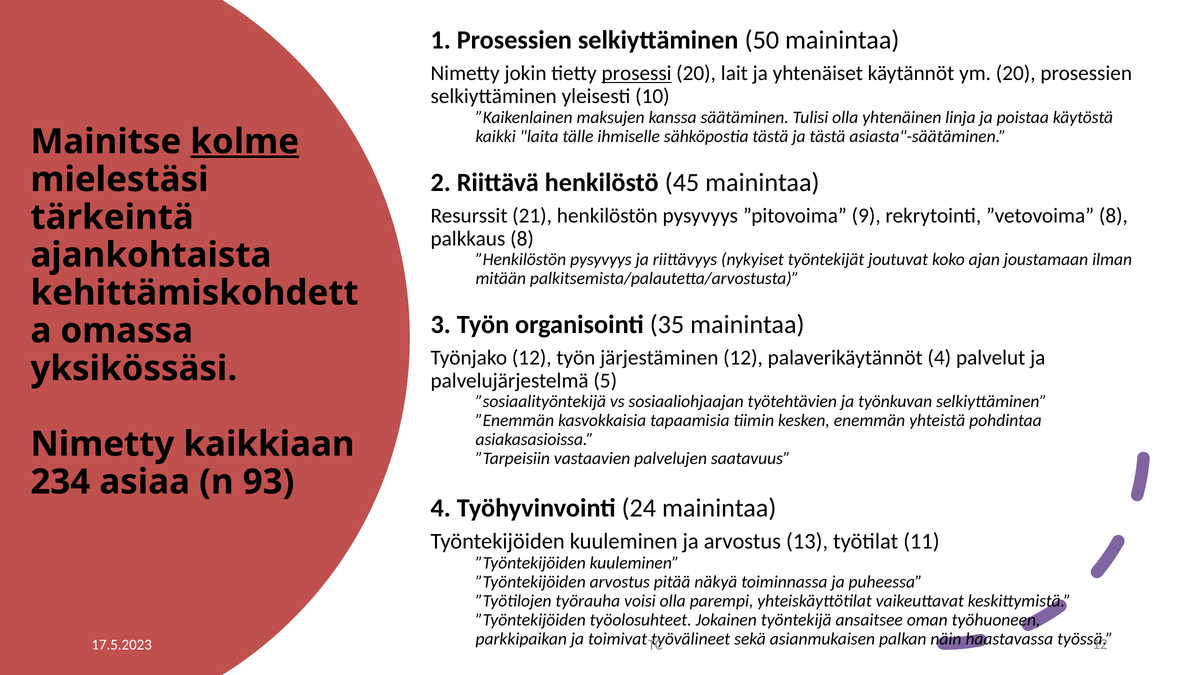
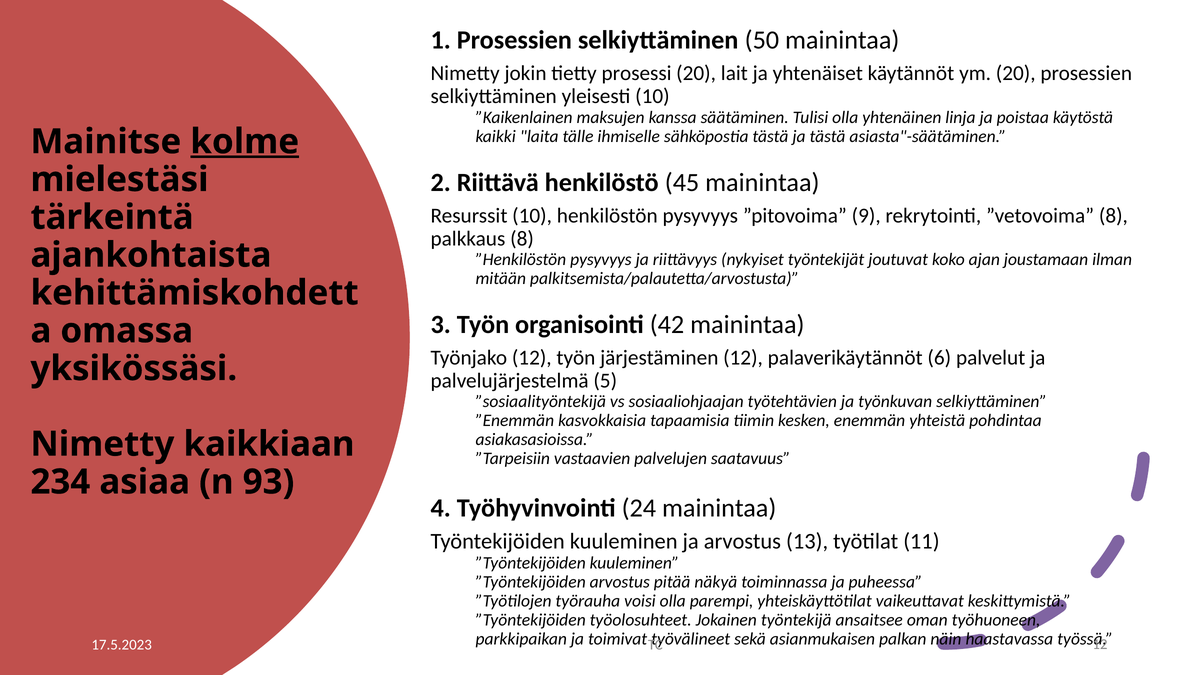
prosessi underline: present -> none (637, 73)
Resurssit 21: 21 -> 10 (532, 215)
35: 35 -> 42 (667, 324)
palaverikäytännöt 4: 4 -> 6 (939, 357)
